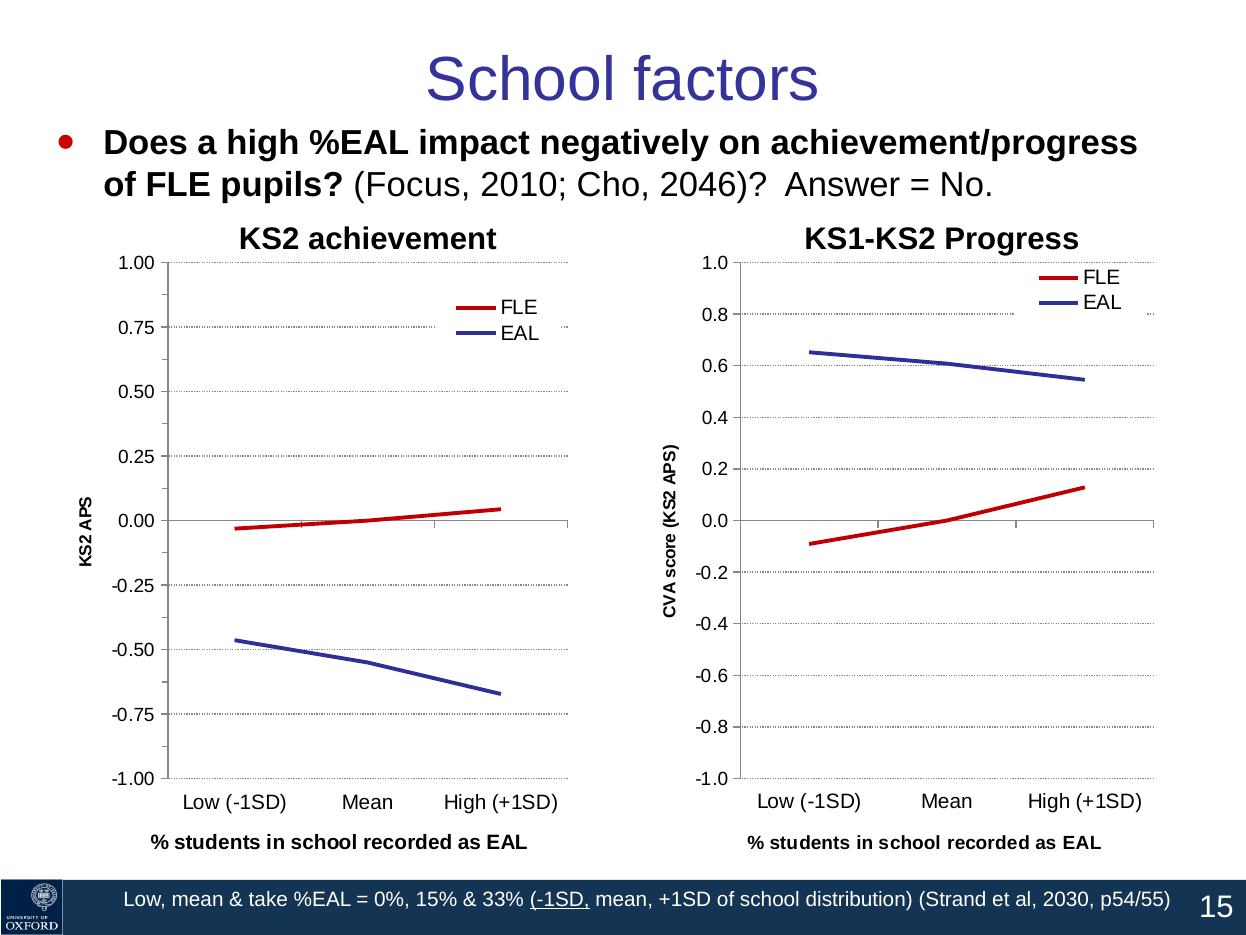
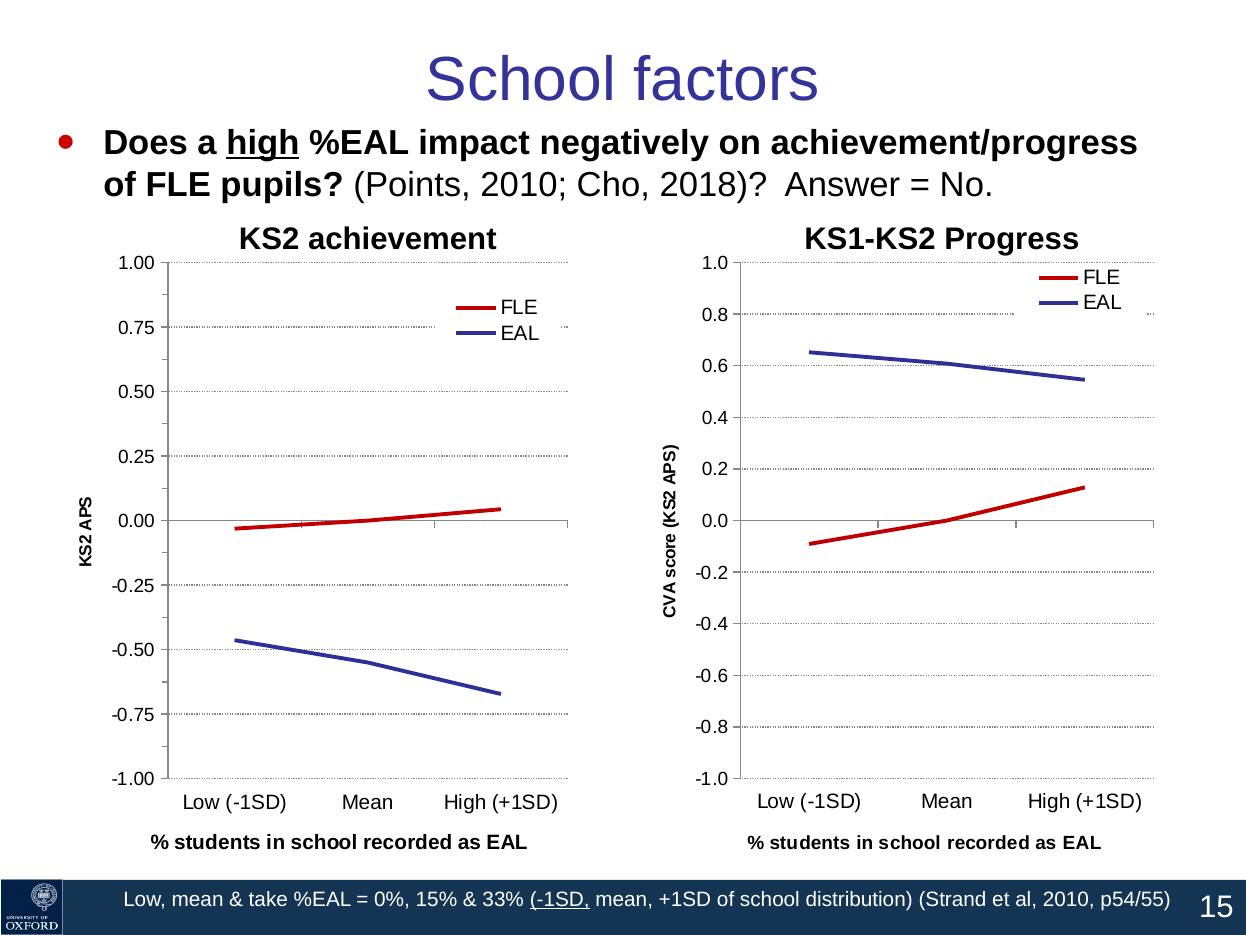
high underline: none -> present (263, 143)
Focus: Focus -> Points (412, 185)
2046: 2046 -> 2018 (714, 185)
al 2030: 2030 -> 2010 (1069, 899)
